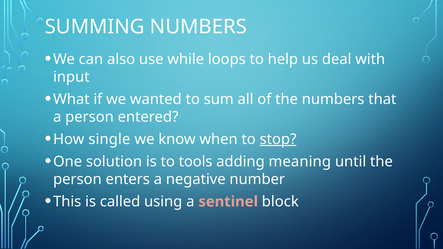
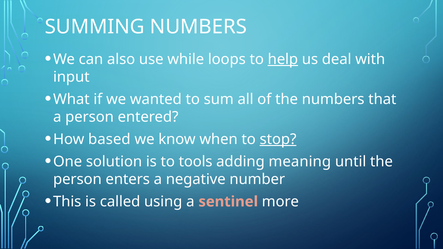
help underline: none -> present (283, 59)
single: single -> based (109, 139)
block: block -> more (280, 202)
